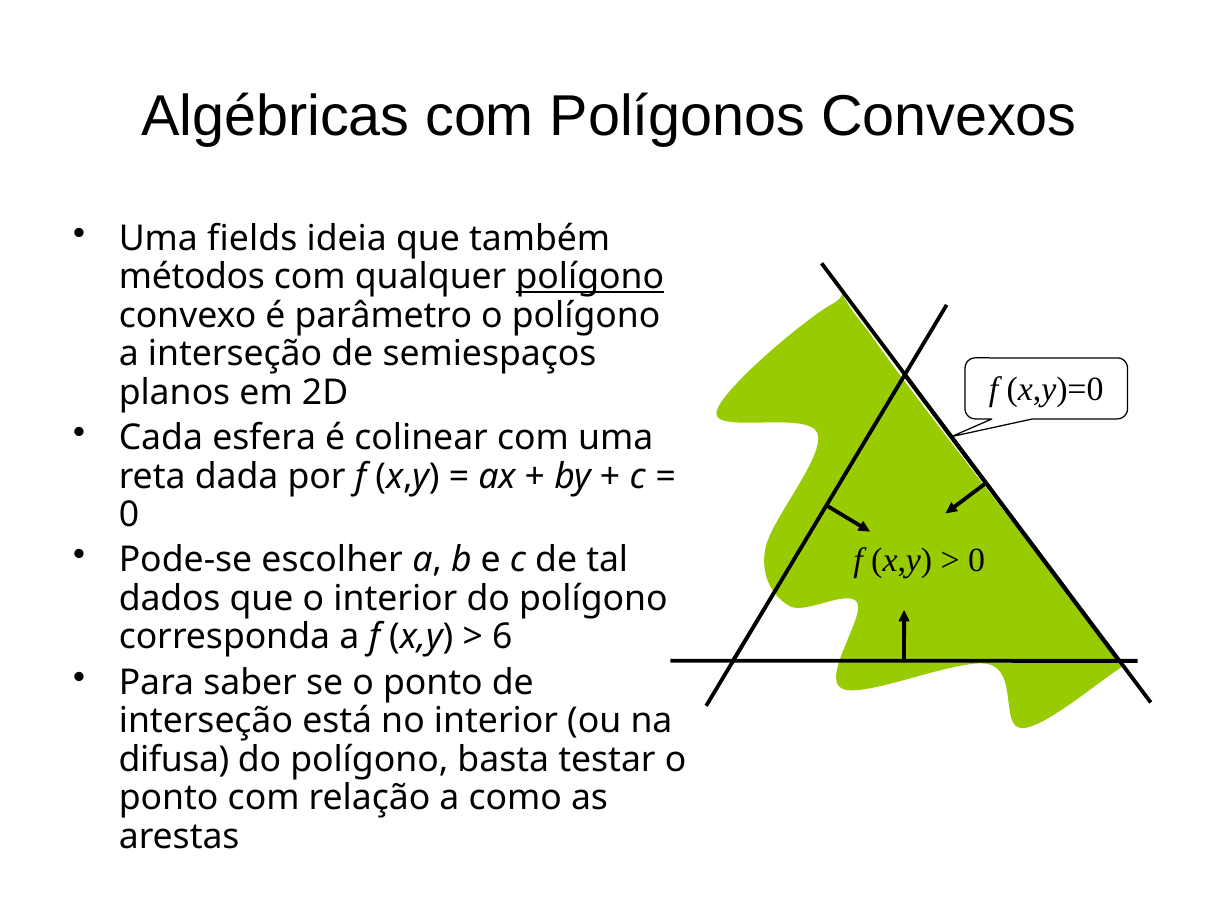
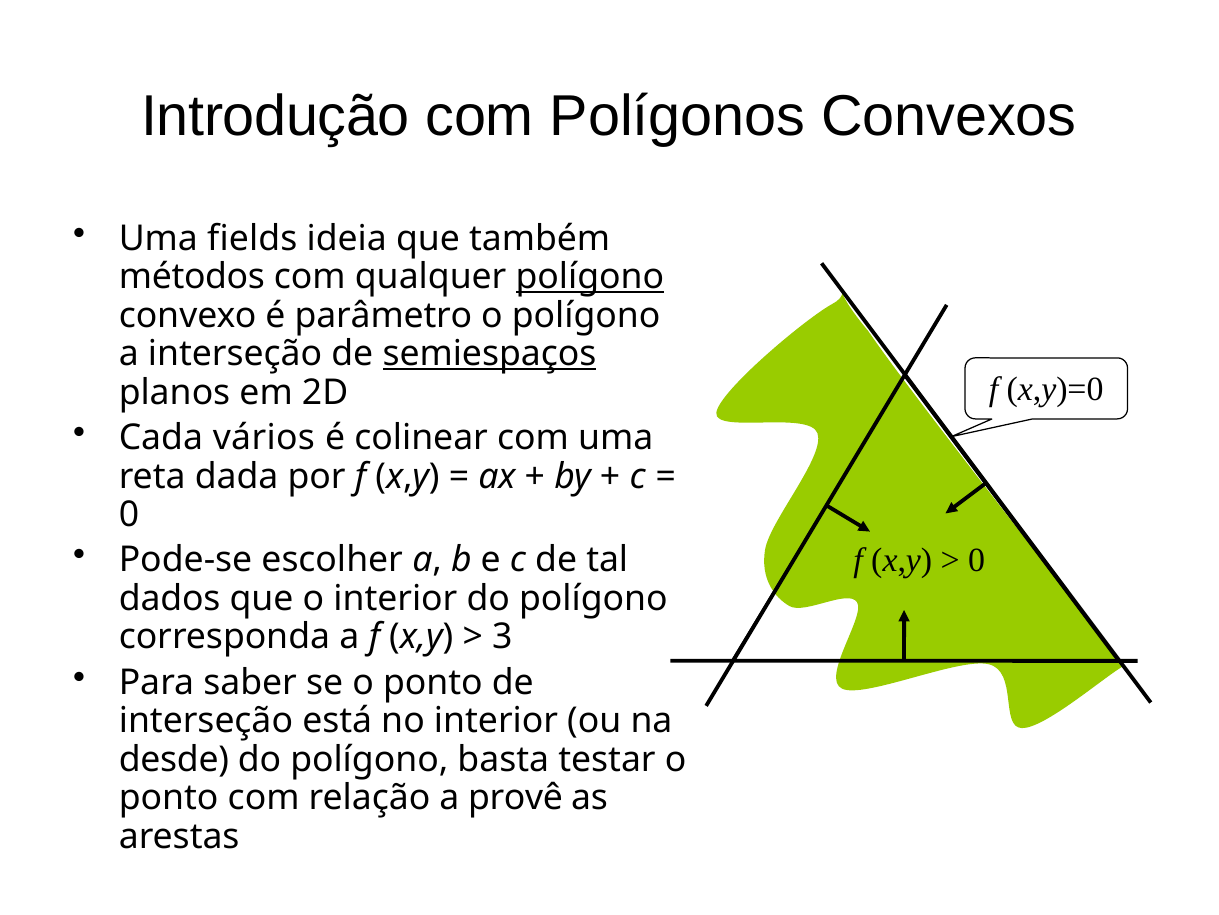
Algébricas: Algébricas -> Introdução (276, 117)
semiespaços underline: none -> present (489, 354)
esfera: esfera -> vários (264, 437)
6: 6 -> 3 (502, 637)
difusa: difusa -> desde (174, 759)
como: como -> provê (515, 797)
